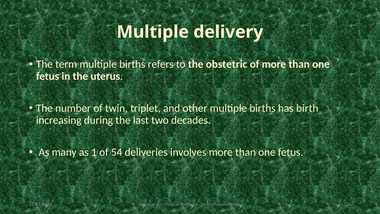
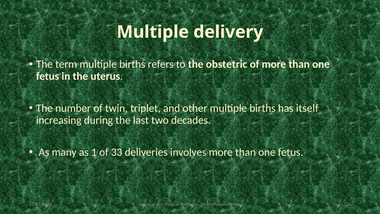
birth: birth -> itself (307, 108)
54: 54 -> 33 (117, 152)
